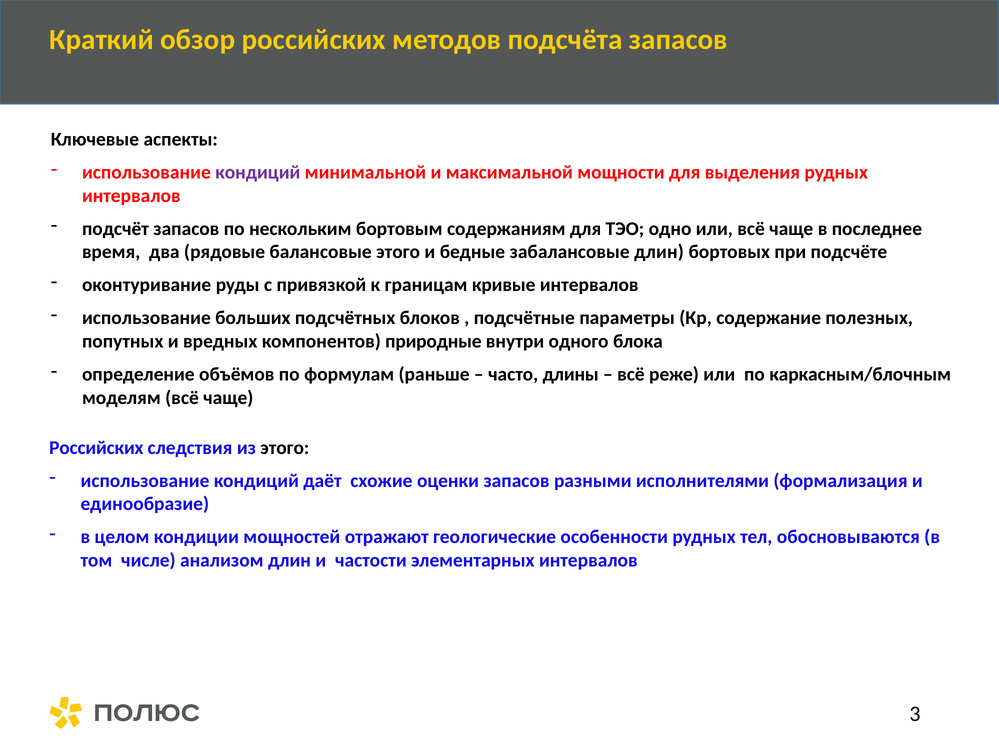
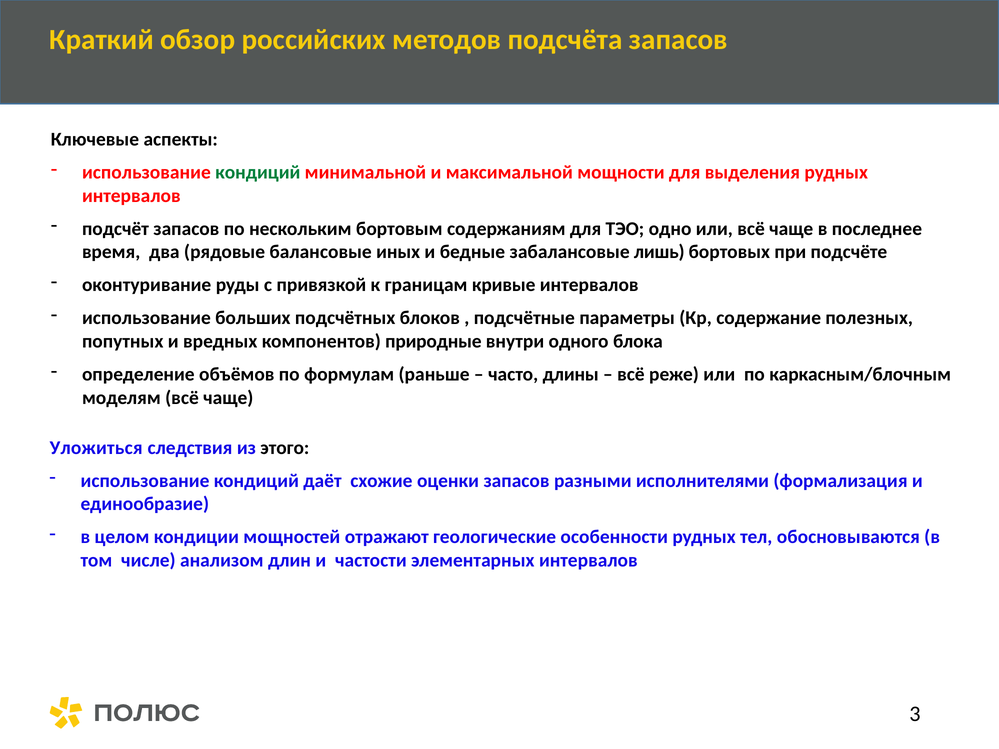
кондиций colour: purple -> green (258, 172)
балансовые этого: этого -> иных (398, 252)
забалансовые длин: длин -> лишь (659, 252)
Российских: Российских -> Уложиться (96, 448)
